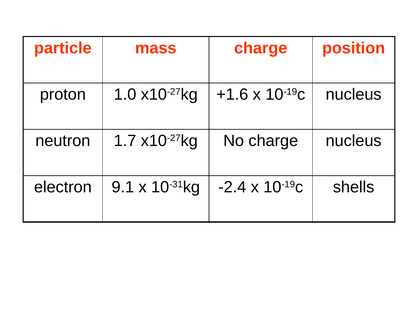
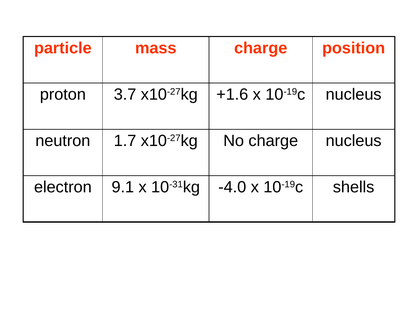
1.0: 1.0 -> 3.7 (125, 95)
-2.4: -2.4 -> -4.0 (232, 187)
